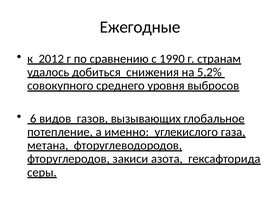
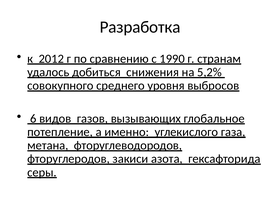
Ежегодные: Ежегодные -> Разработка (140, 27)
